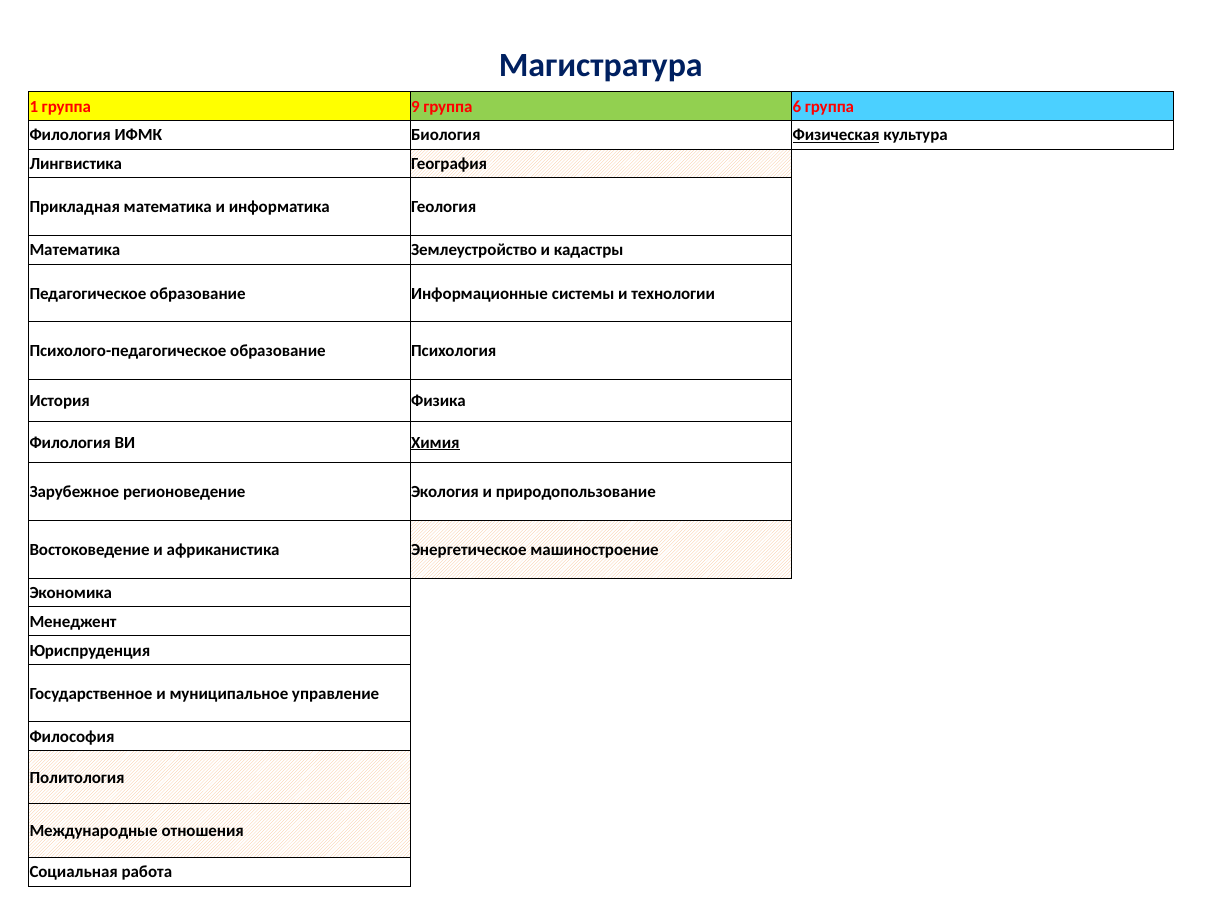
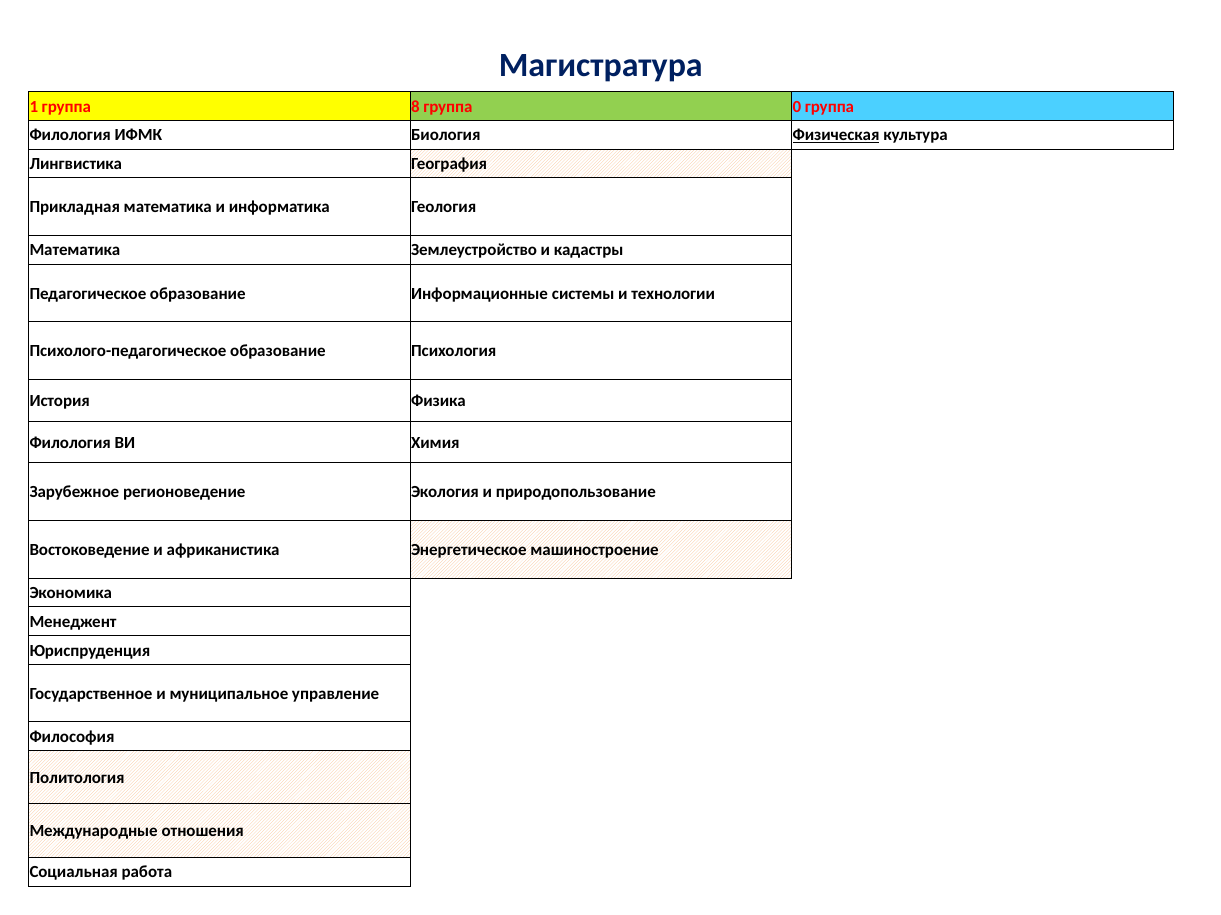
9: 9 -> 8 (415, 107)
6: 6 -> 0 (797, 107)
Химия underline: present -> none (435, 443)
